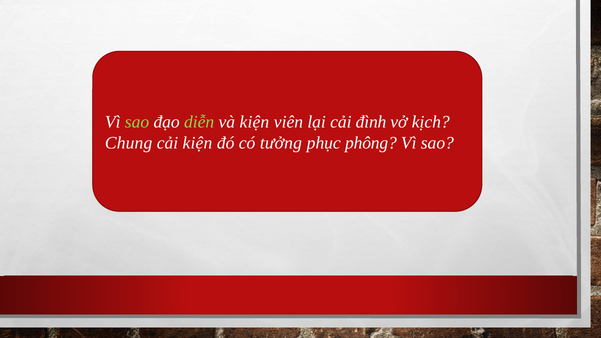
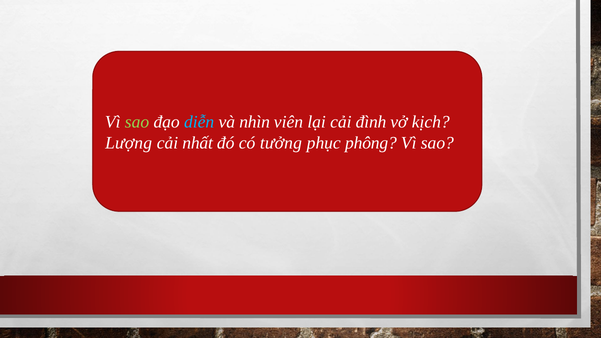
diễn colour: light green -> light blue (199, 122)
và kiện: kiện -> nhìn (255, 122)
Chung: Chung -> Lượng (129, 143)
cải kiện: kiện -> nhất (198, 143)
